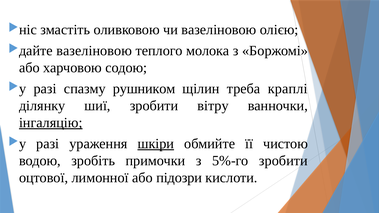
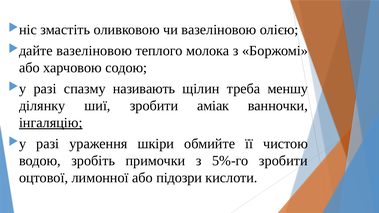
рушником: рушником -> називають (144, 89)
краплі: краплі -> меншу (288, 89)
вітру: вітру -> аміак (213, 106)
шкіри underline: present -> none (156, 144)
